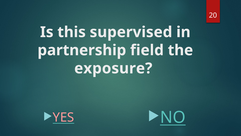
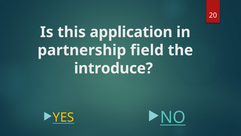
supervised: supervised -> application (131, 32)
exposure: exposure -> introduce (113, 68)
YES colour: pink -> yellow (63, 117)
